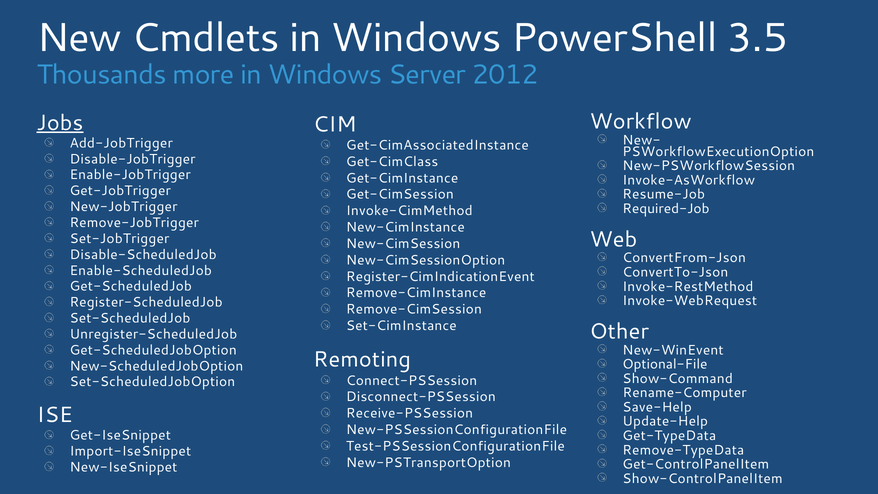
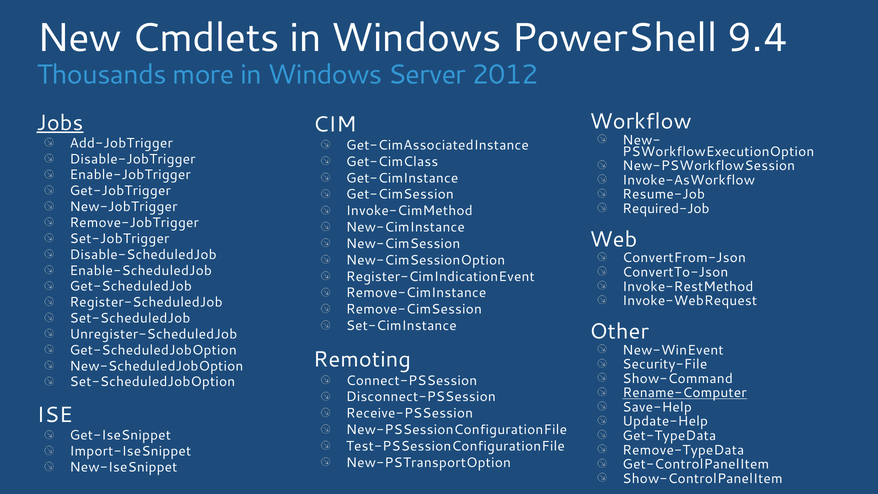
3.5: 3.5 -> 9.4 (757, 38)
Optional-File: Optional-File -> Security-File (665, 364)
Rename-Computer underline: none -> present (685, 393)
